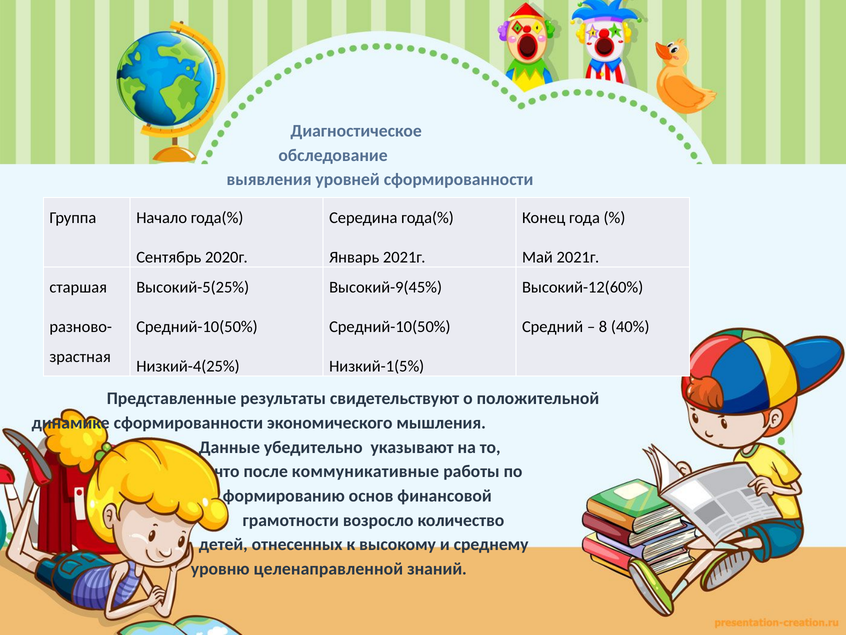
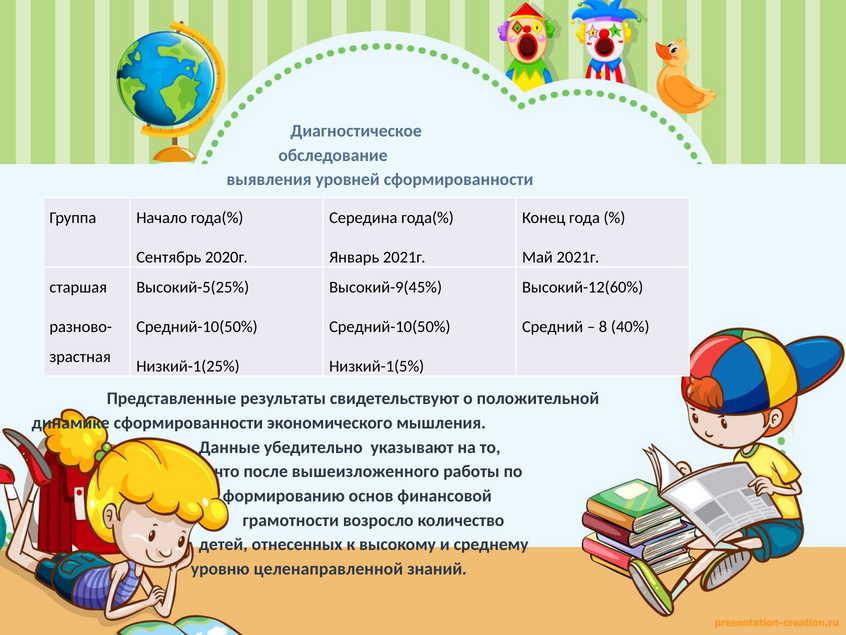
Низкий-4(25%: Низкий-4(25% -> Низкий-1(25% (188, 366)
коммуникативные: коммуникативные -> вышеизложенного (366, 471)
